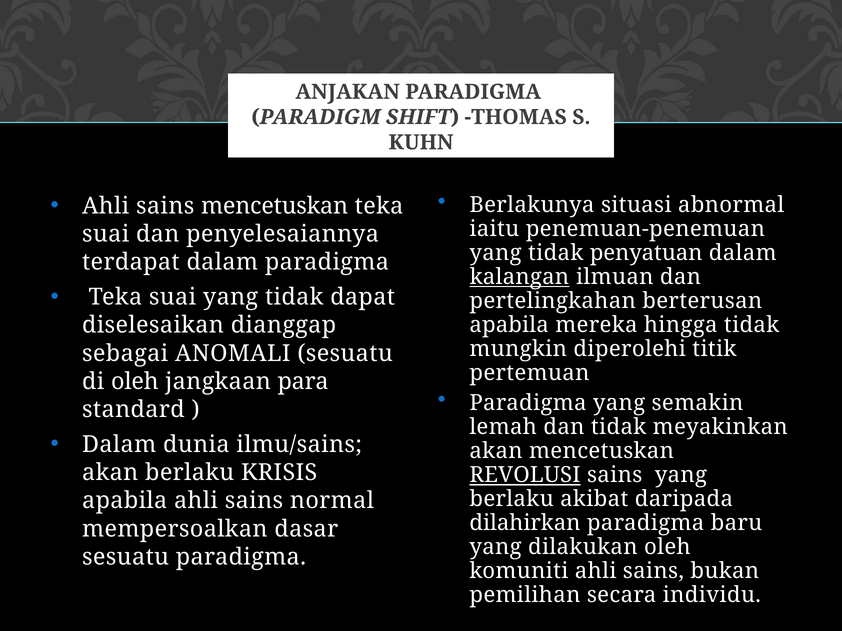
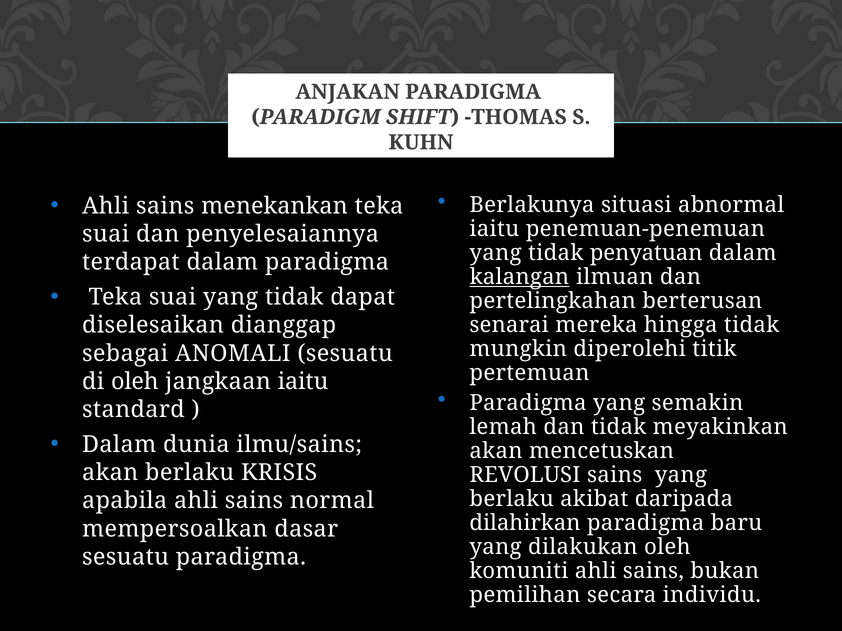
sains mencetuskan: mencetuskan -> menekankan (274, 206)
apabila: apabila -> senarai (509, 325)
jangkaan para: para -> iaitu (303, 382)
REVOLUSI underline: present -> none (525, 475)
